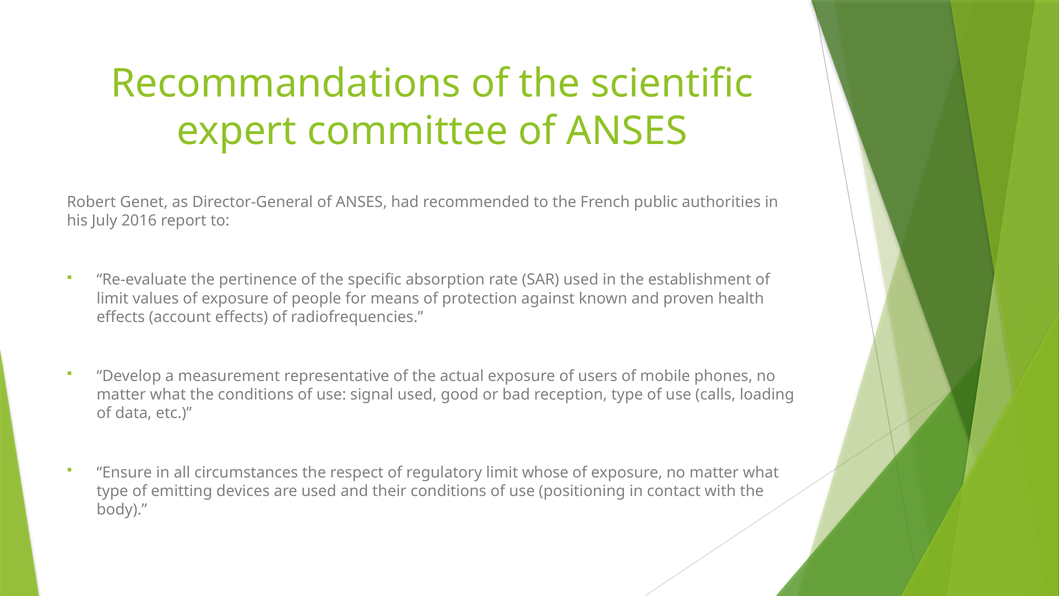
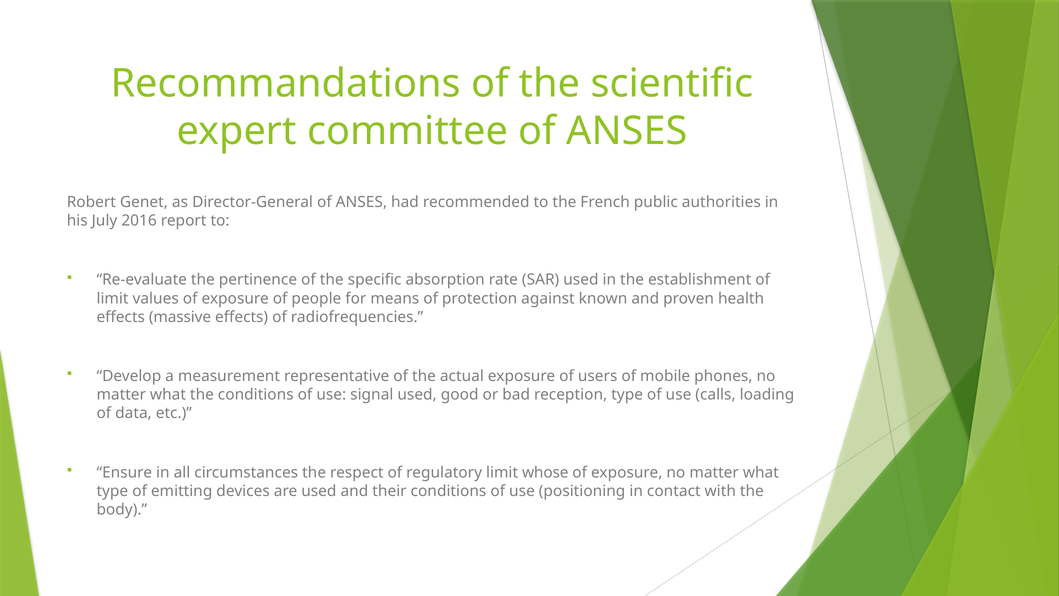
account: account -> massive (180, 317)
